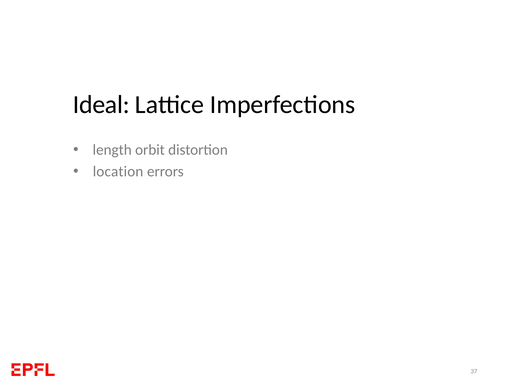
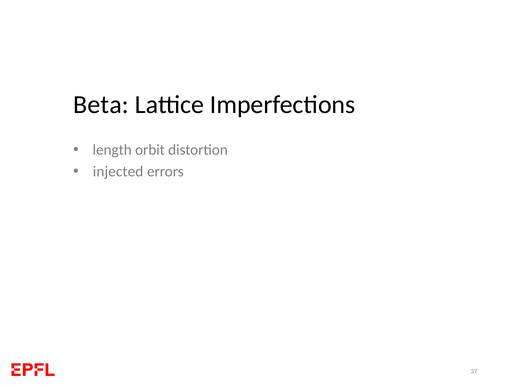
Ideal: Ideal -> Beta (101, 104)
location: location -> injected (118, 171)
